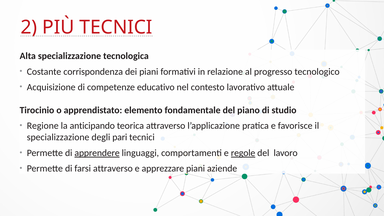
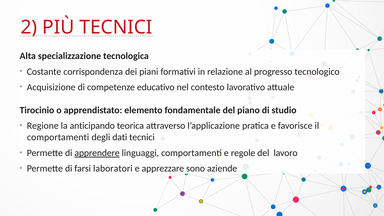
specializzazione: specializzazione -> comportamenti (58, 137)
pari: pari -> dati (120, 137)
regole underline: present -> none (243, 153)
farsi attraverso: attraverso -> laboratori (113, 169)
apprezzare piani: piani -> sono (196, 169)
